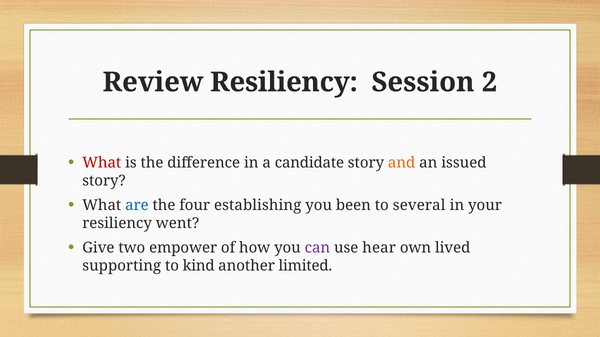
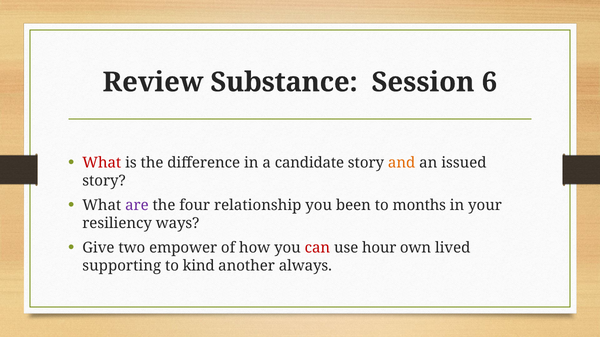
Review Resiliency: Resiliency -> Substance (284, 82)
2: 2 -> 6 (489, 82)
are colour: blue -> purple (137, 206)
establishing: establishing -> relationship (258, 206)
several: several -> months (419, 206)
went: went -> ways (178, 224)
can colour: purple -> red (317, 248)
hear: hear -> hour (379, 248)
limited: limited -> always (305, 266)
